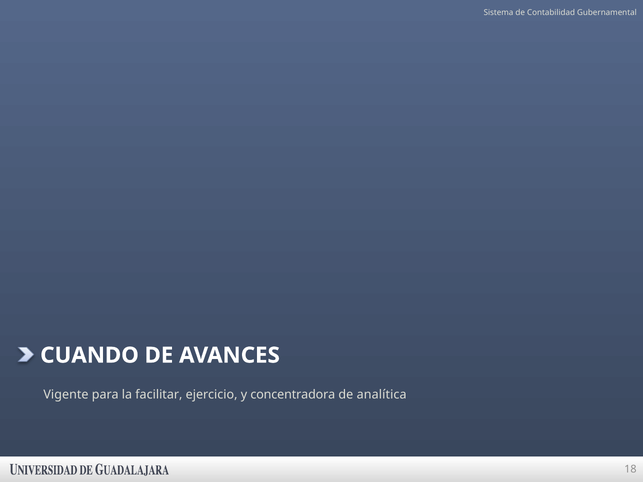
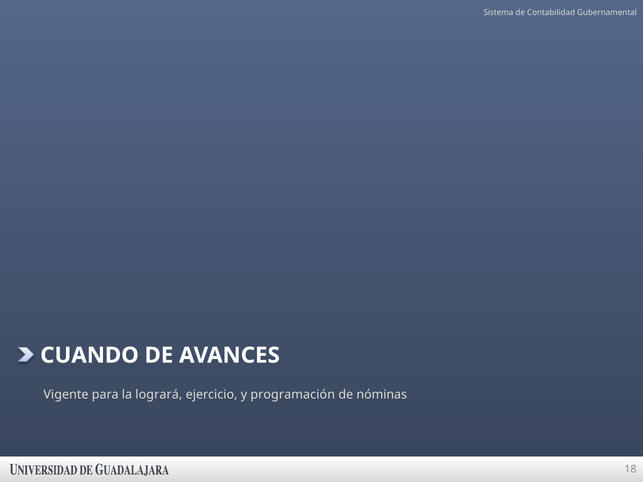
facilitar: facilitar -> logrará (159, 395)
concentradora: concentradora -> programación (293, 395)
analítica: analítica -> nóminas (382, 395)
